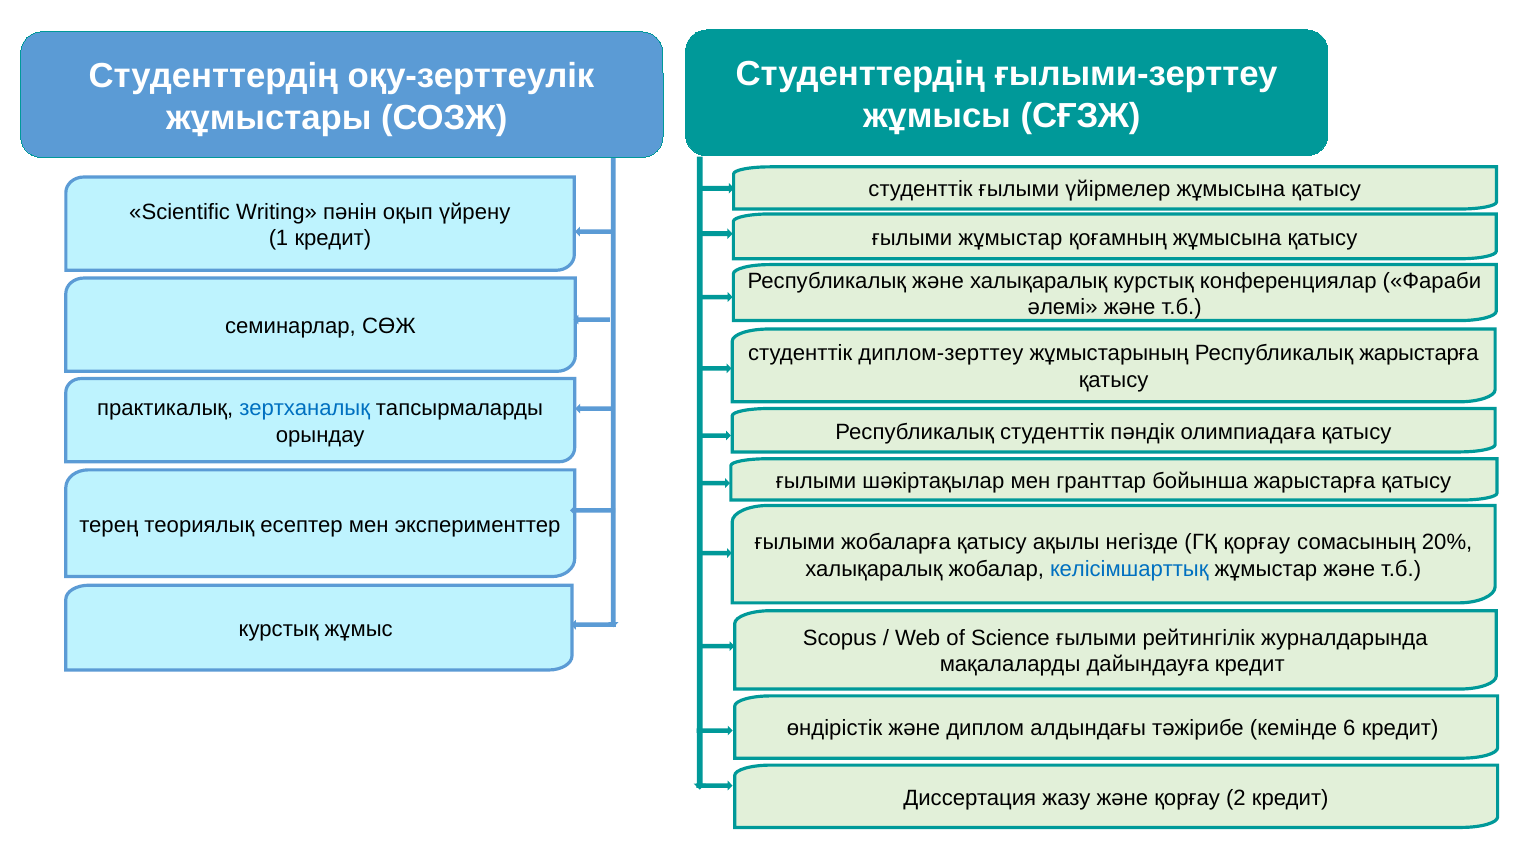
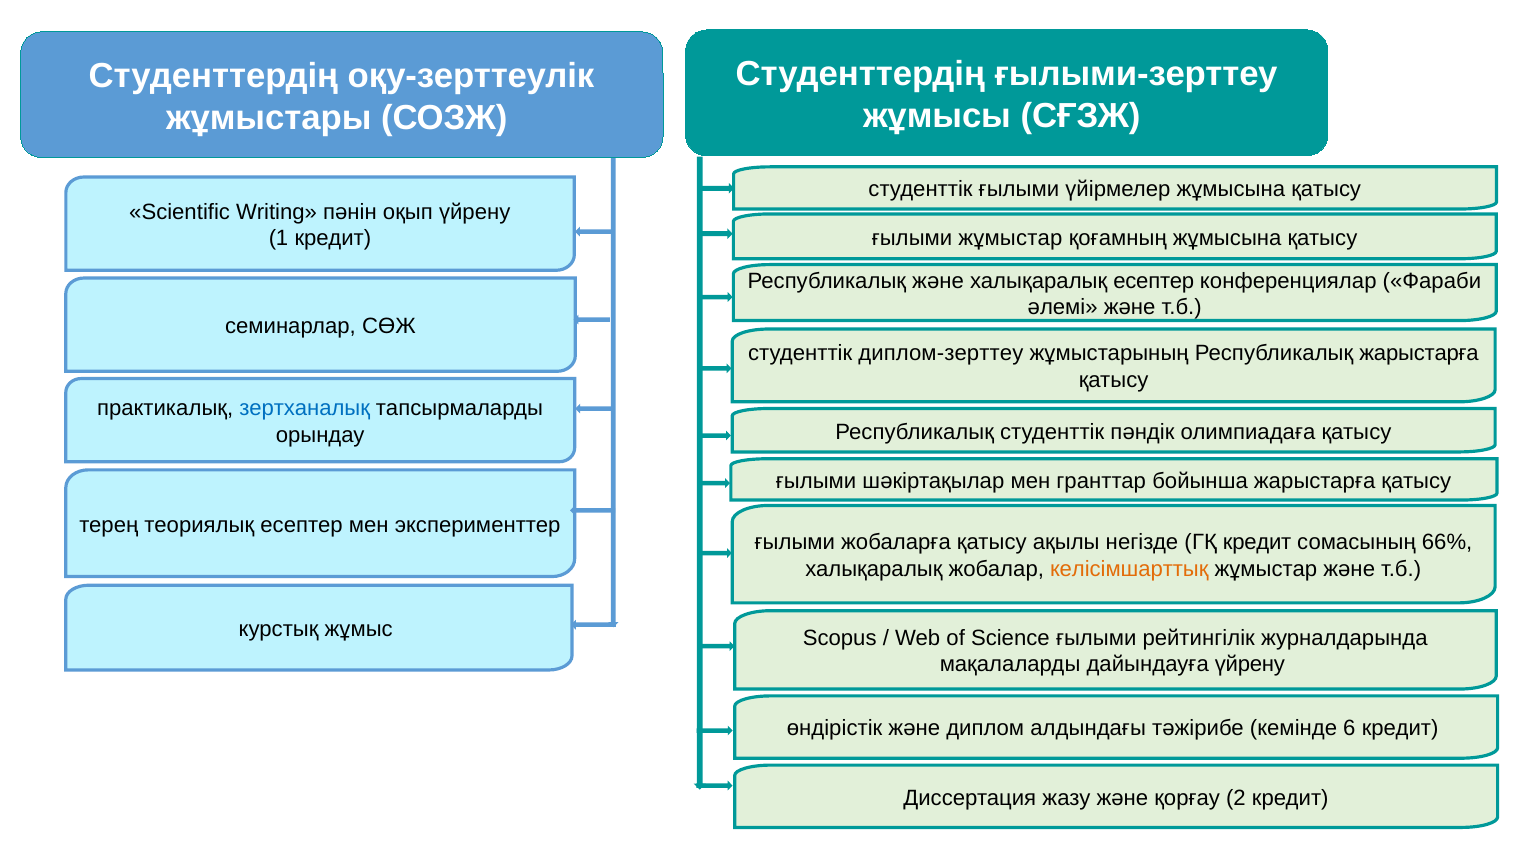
халықаралық курстық: курстық -> есептер (1154, 281)
ГҚ қорғау: қорғау -> кредит (1257, 542)
20%: 20% -> 66% (1447, 542)
келісімшарттық colour: blue -> orange (1129, 569)
дайындауға кредит: кредит -> үйрену (1250, 664)
